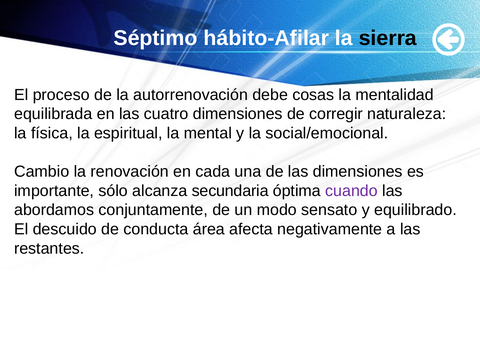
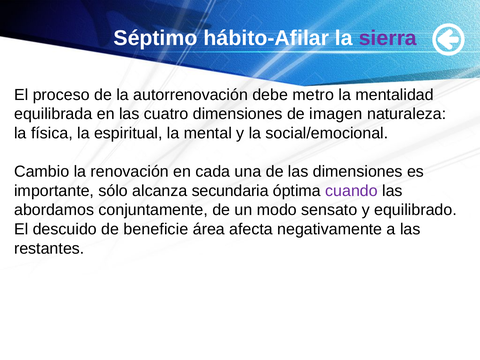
sierra colour: black -> purple (388, 38)
cosas: cosas -> metro (313, 95)
corregir: corregir -> imagen (336, 114)
conducta: conducta -> beneficie (156, 229)
